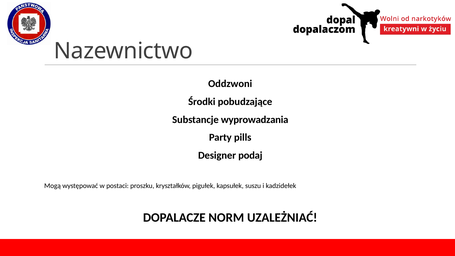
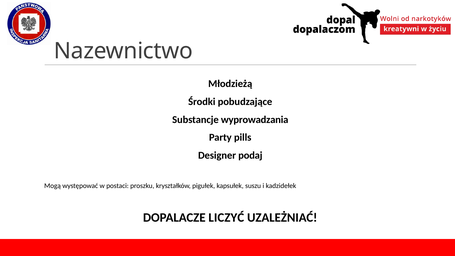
Oddzwoni: Oddzwoni -> Młodzieżą (230, 84)
NORM: NORM -> LICZYĆ (226, 217)
